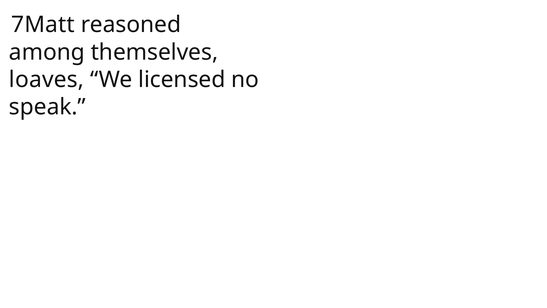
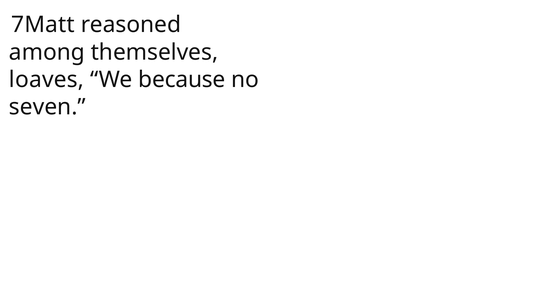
licensed: licensed -> because (182, 79)
speak: speak -> seven (47, 107)
